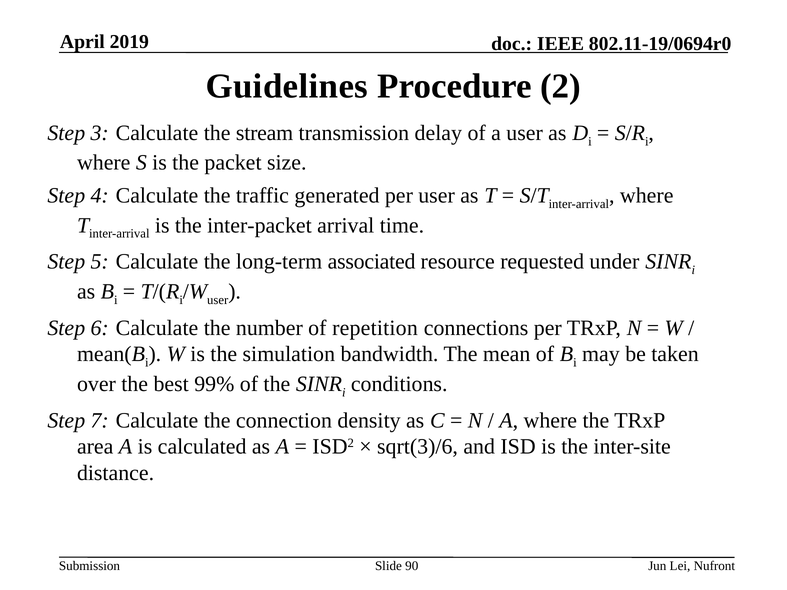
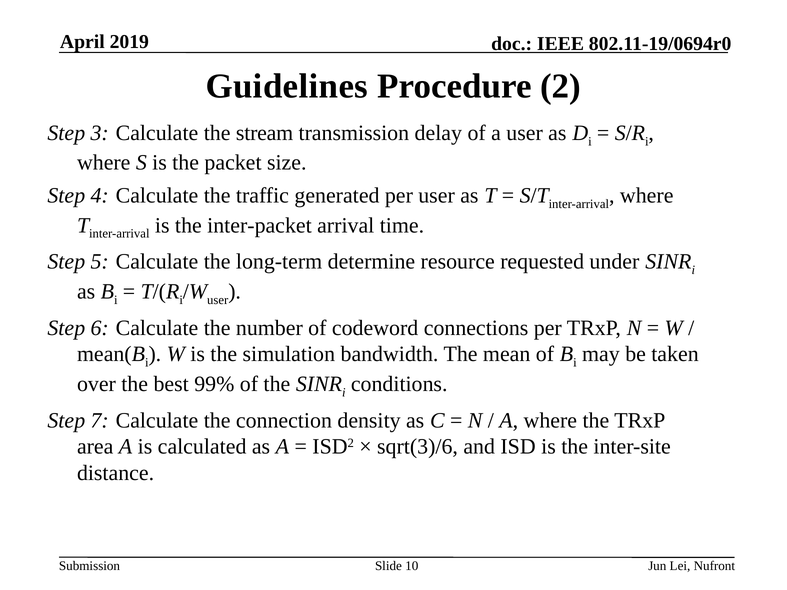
associated: associated -> determine (371, 262)
repetition: repetition -> codeword (375, 328)
90: 90 -> 10 (412, 566)
